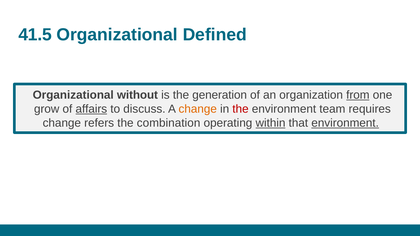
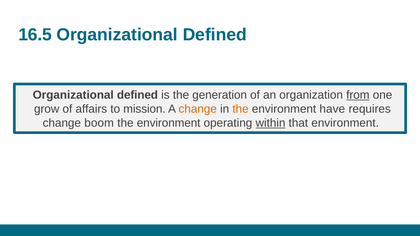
41.5: 41.5 -> 16.5 (35, 35)
without: without -> defined (137, 95)
affairs underline: present -> none (91, 109)
discuss: discuss -> mission (144, 109)
the colour: red -> orange (241, 109)
team: team -> have (332, 109)
refers: refers -> boom (99, 123)
combination: combination -> environment (169, 123)
environment underline: present -> none (345, 123)
